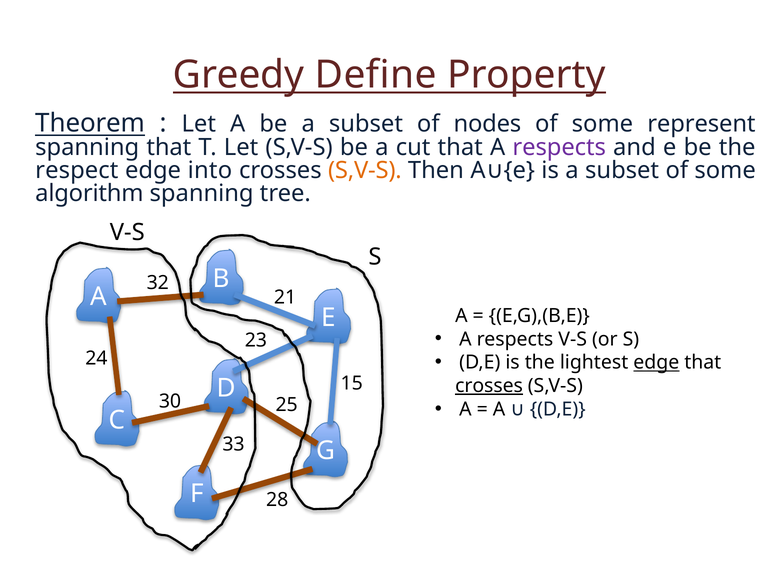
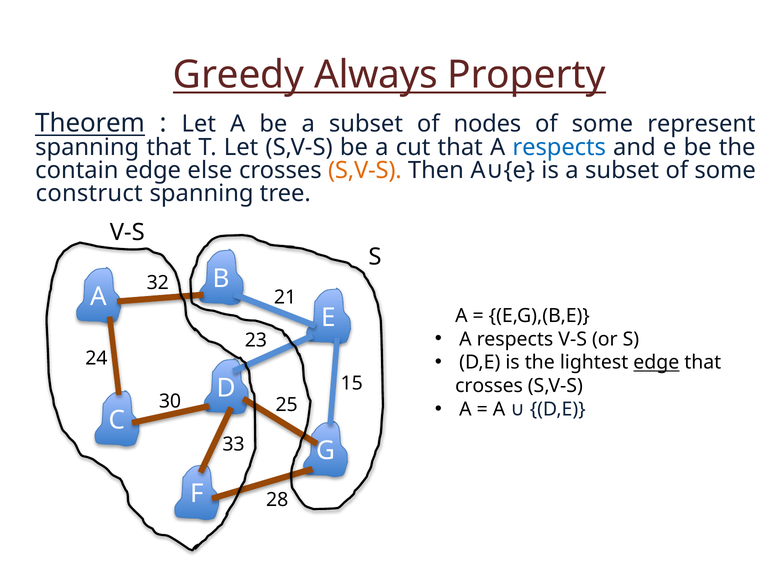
Define: Define -> Always (376, 75)
respects colour: purple -> blue (559, 147)
respect: respect -> contain (77, 170)
into: into -> else (210, 170)
algorithm: algorithm -> construct (89, 193)
crosses underline: present -> none (489, 385)
